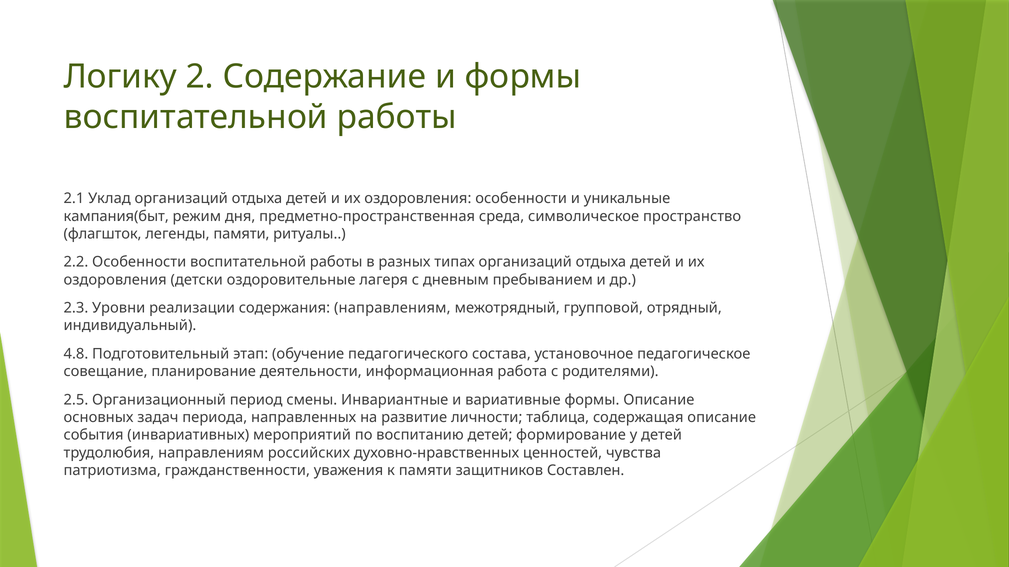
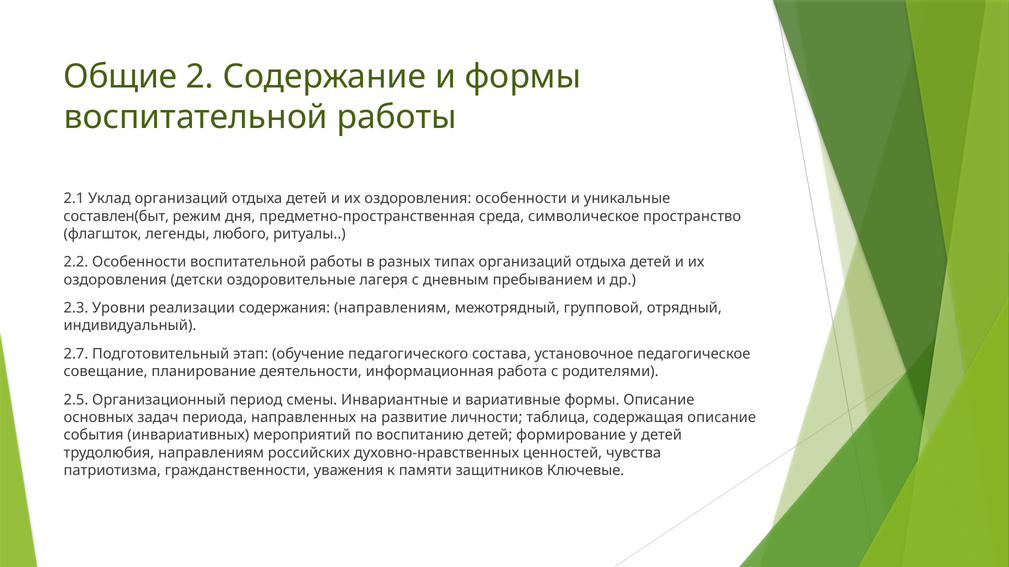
Логику: Логику -> Общие (120, 77)
кампания(быт: кампания(быт -> составлен(быт (116, 216)
легенды памяти: памяти -> любого (241, 234)
4.8: 4.8 -> 2.7 (76, 354)
Составлен: Составлен -> Ключевые (586, 471)
